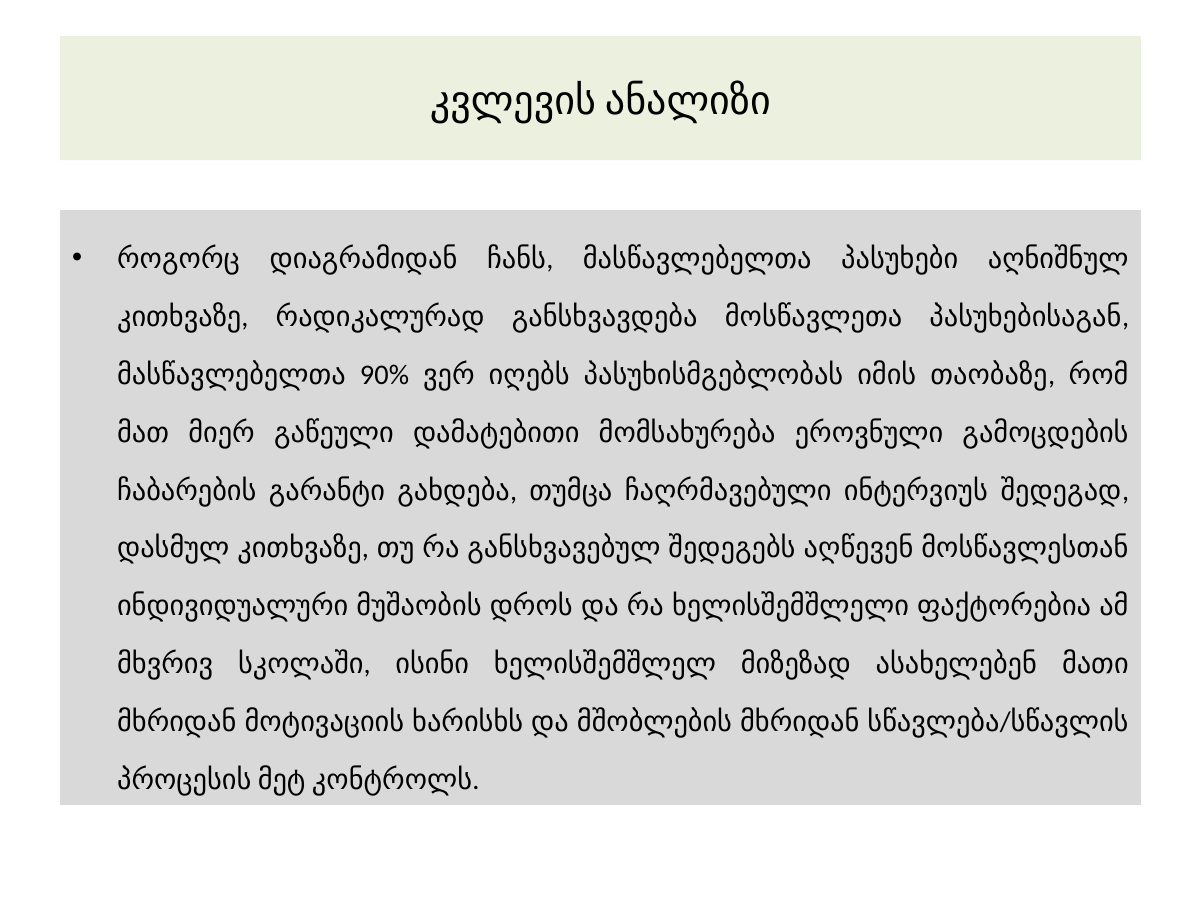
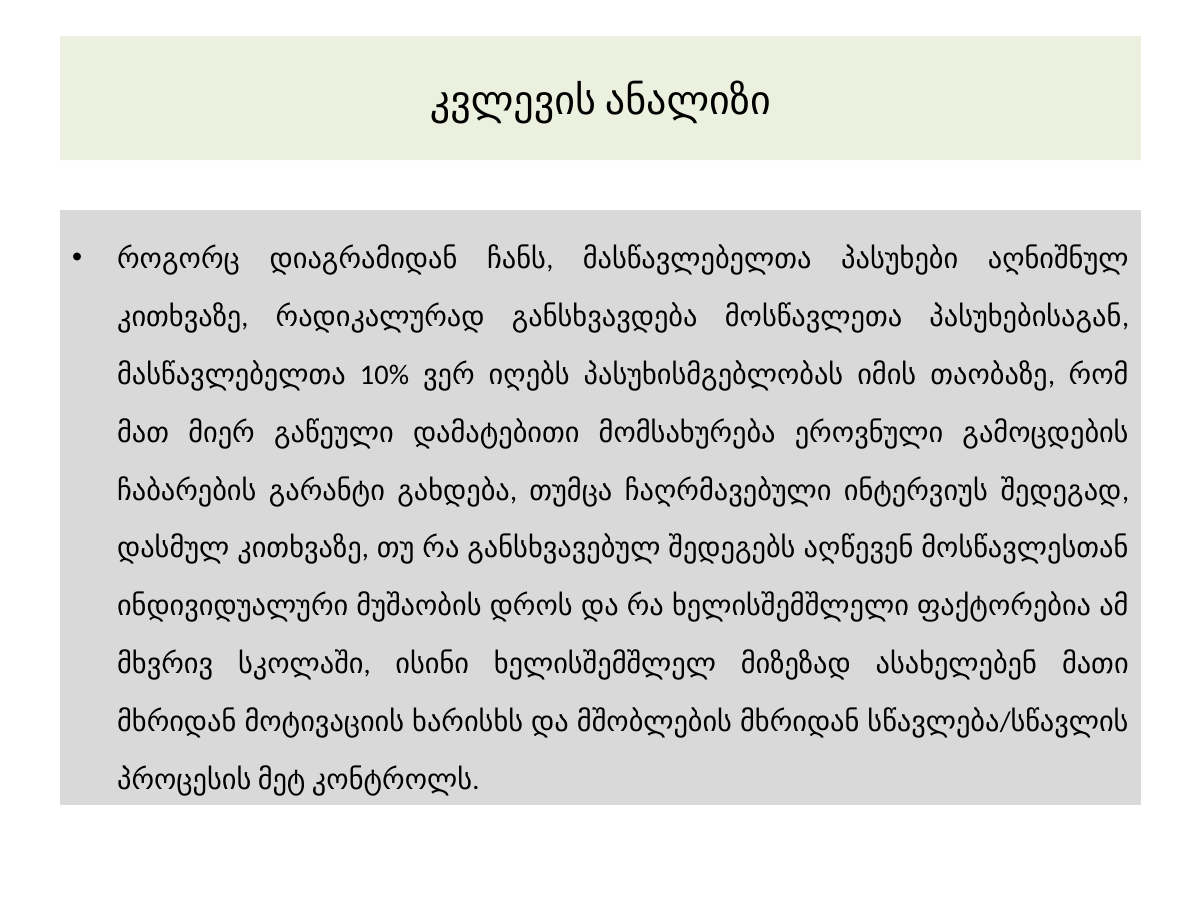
90%: 90% -> 10% (385, 375)
